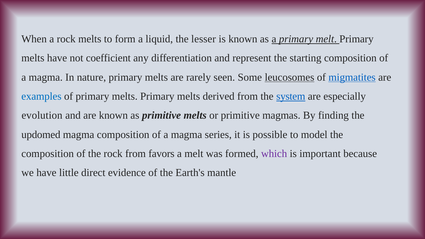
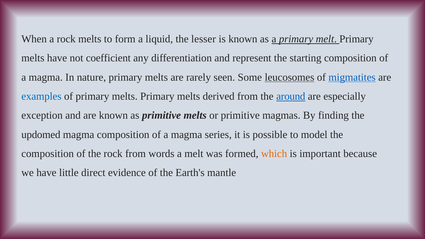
system: system -> around (291, 96)
evolution: evolution -> exception (42, 115)
favors: favors -> words (161, 154)
which colour: purple -> orange (274, 154)
